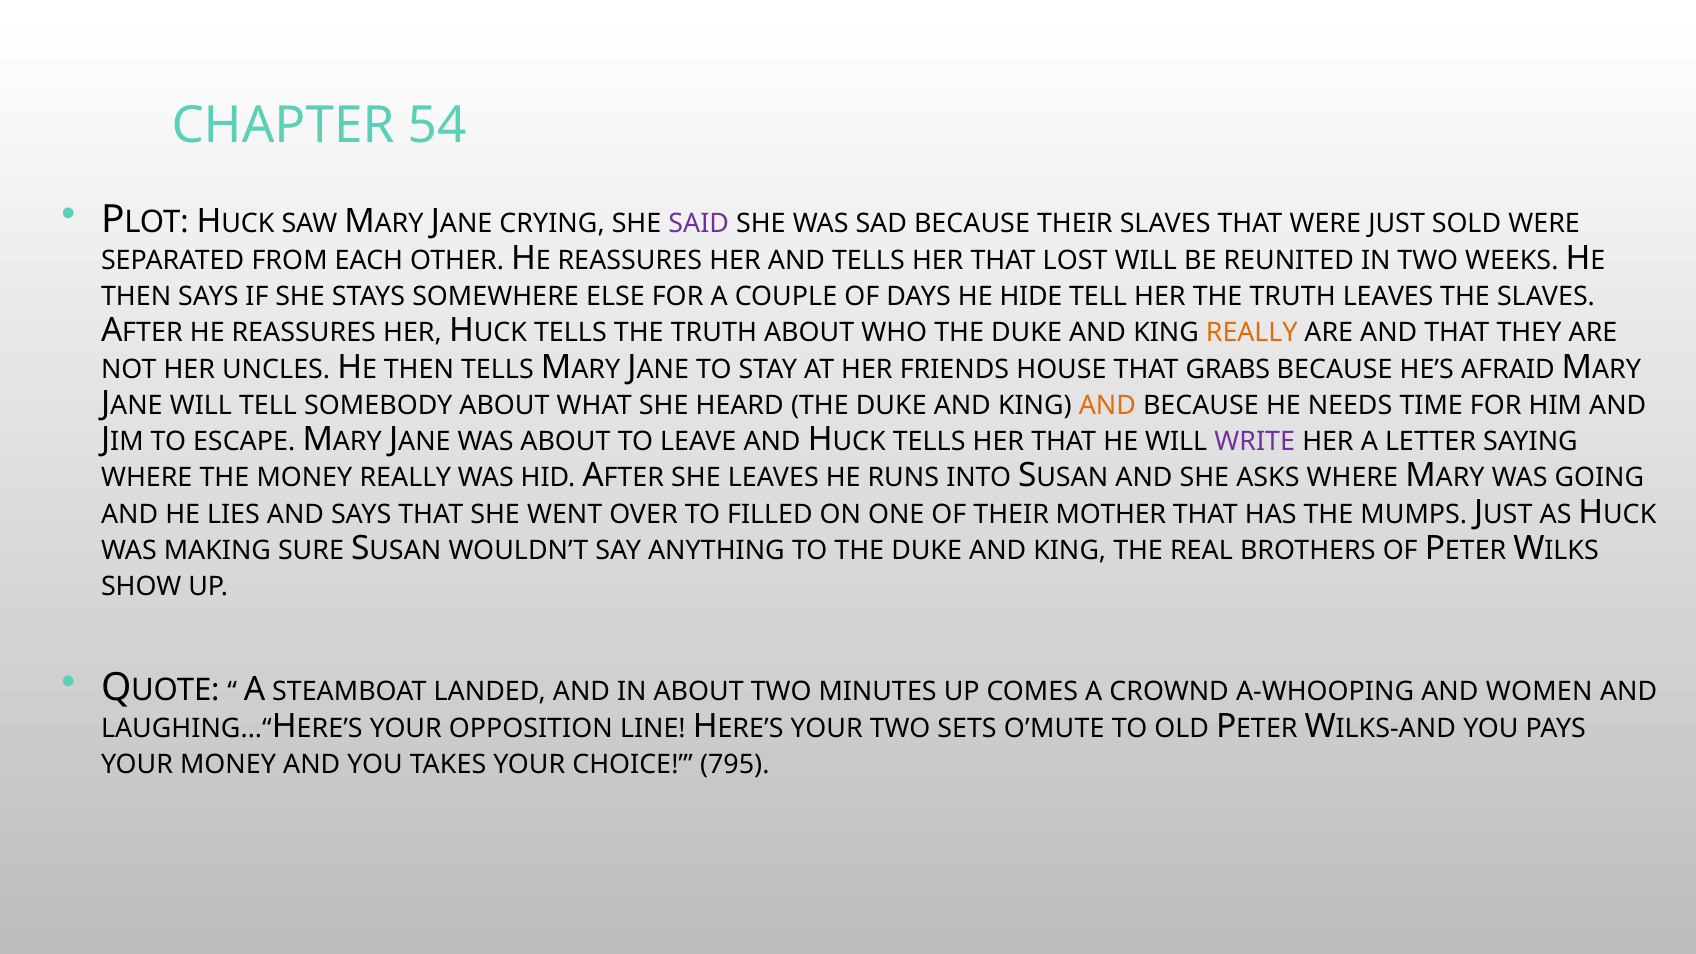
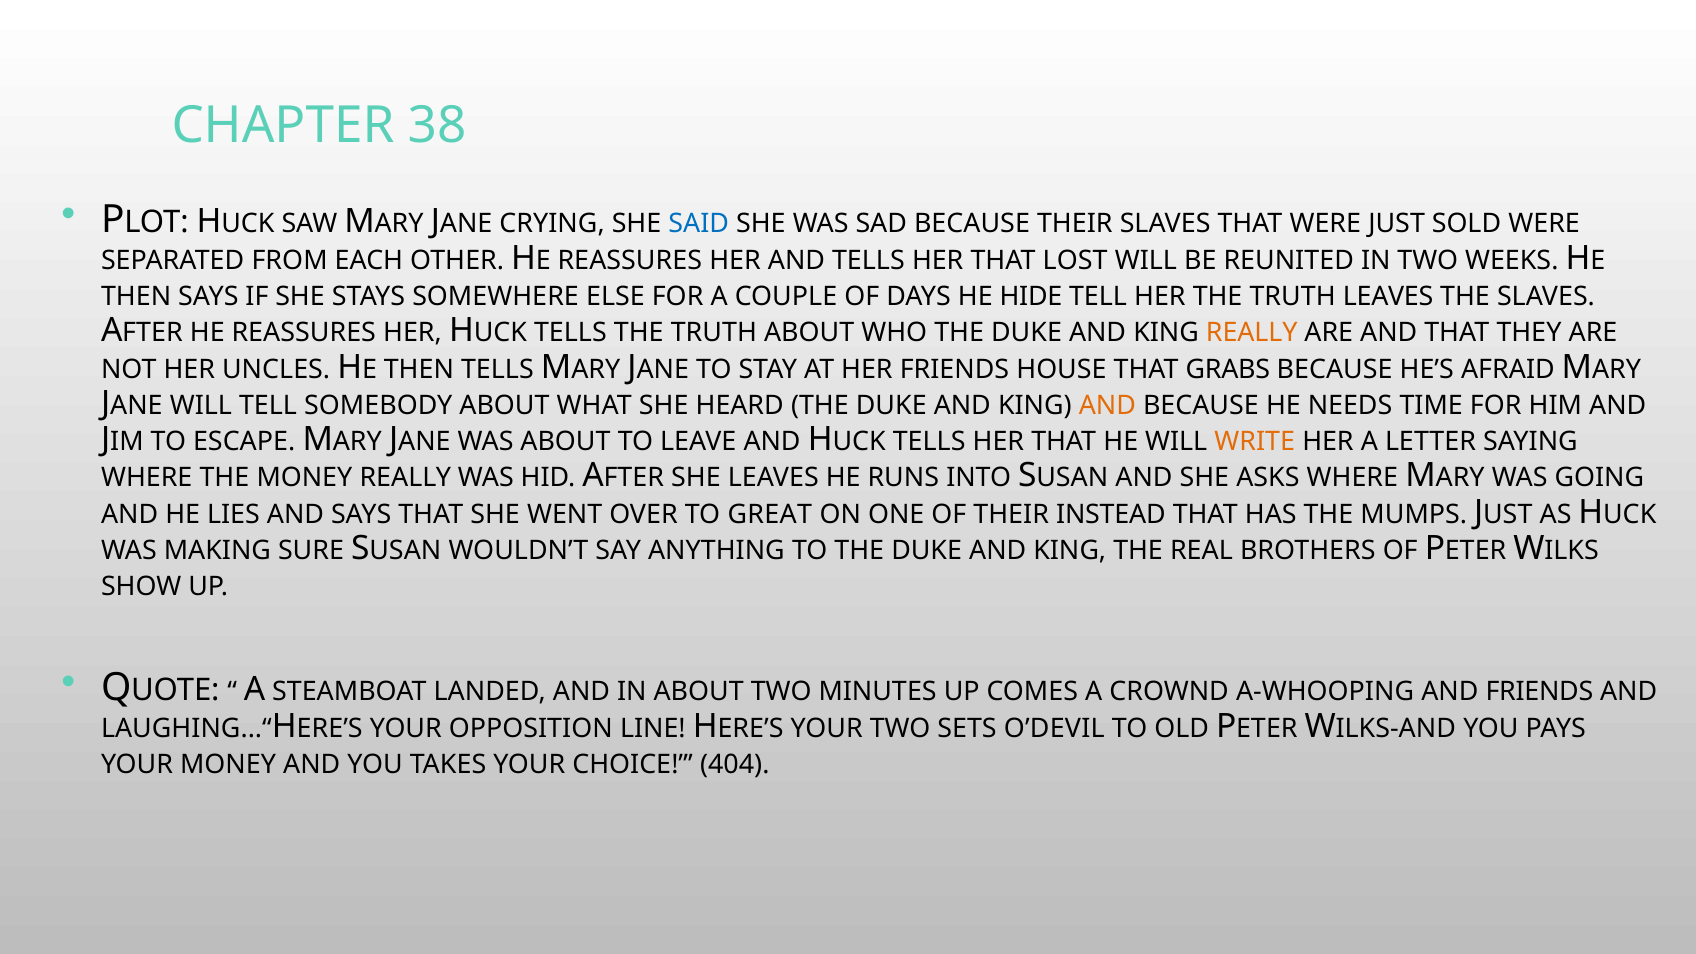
54: 54 -> 38 (437, 125)
SAID colour: purple -> blue (699, 224)
WRITE colour: purple -> orange (1255, 442)
FILLED: FILLED -> GREAT (770, 514)
MOTHER: MOTHER -> INSTEAD (1111, 514)
AND WOMEN: WOMEN -> FRIENDS (1539, 692)
O’MUTE: O’MUTE -> O’DEVIL (1054, 729)
795: 795 -> 404 (735, 765)
